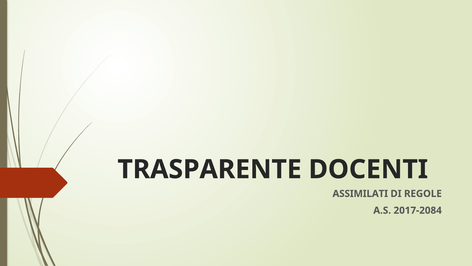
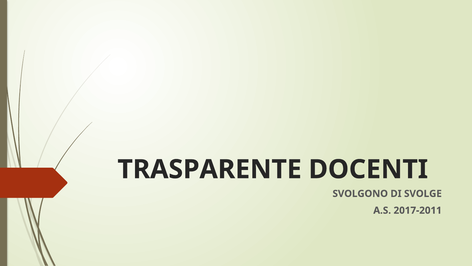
ASSIMILATI: ASSIMILATI -> SVOLGONO (360, 193)
REGOLE: REGOLE -> SVOLGE (423, 193)
2017-2084: 2017-2084 -> 2017-2011 (418, 210)
